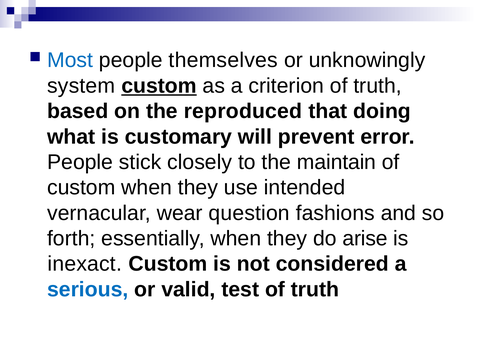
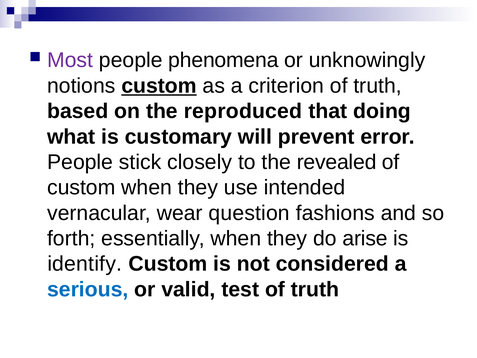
Most colour: blue -> purple (70, 60)
themselves: themselves -> phenomena (223, 60)
system: system -> notions (81, 86)
maintain: maintain -> revealed (337, 162)
inexact: inexact -> identify (85, 264)
